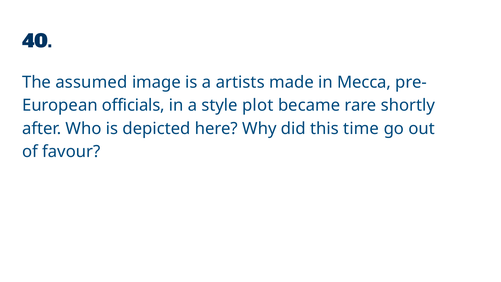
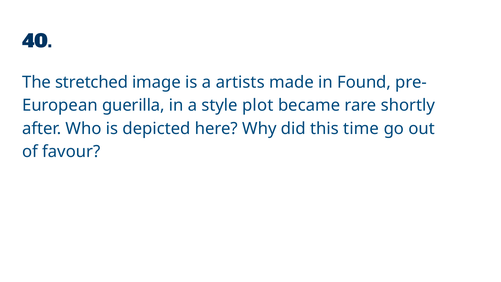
assumed: assumed -> stretched (92, 82)
Mecca: Mecca -> Found (364, 82)
officials: officials -> guerilla (133, 105)
